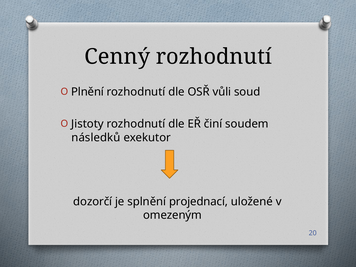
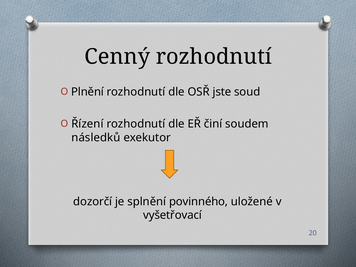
vůli: vůli -> jste (222, 92)
Jistoty: Jistoty -> Řízení (87, 124)
projednací: projednací -> povinného (199, 202)
omezeným: omezeným -> vyšetřovací (173, 215)
